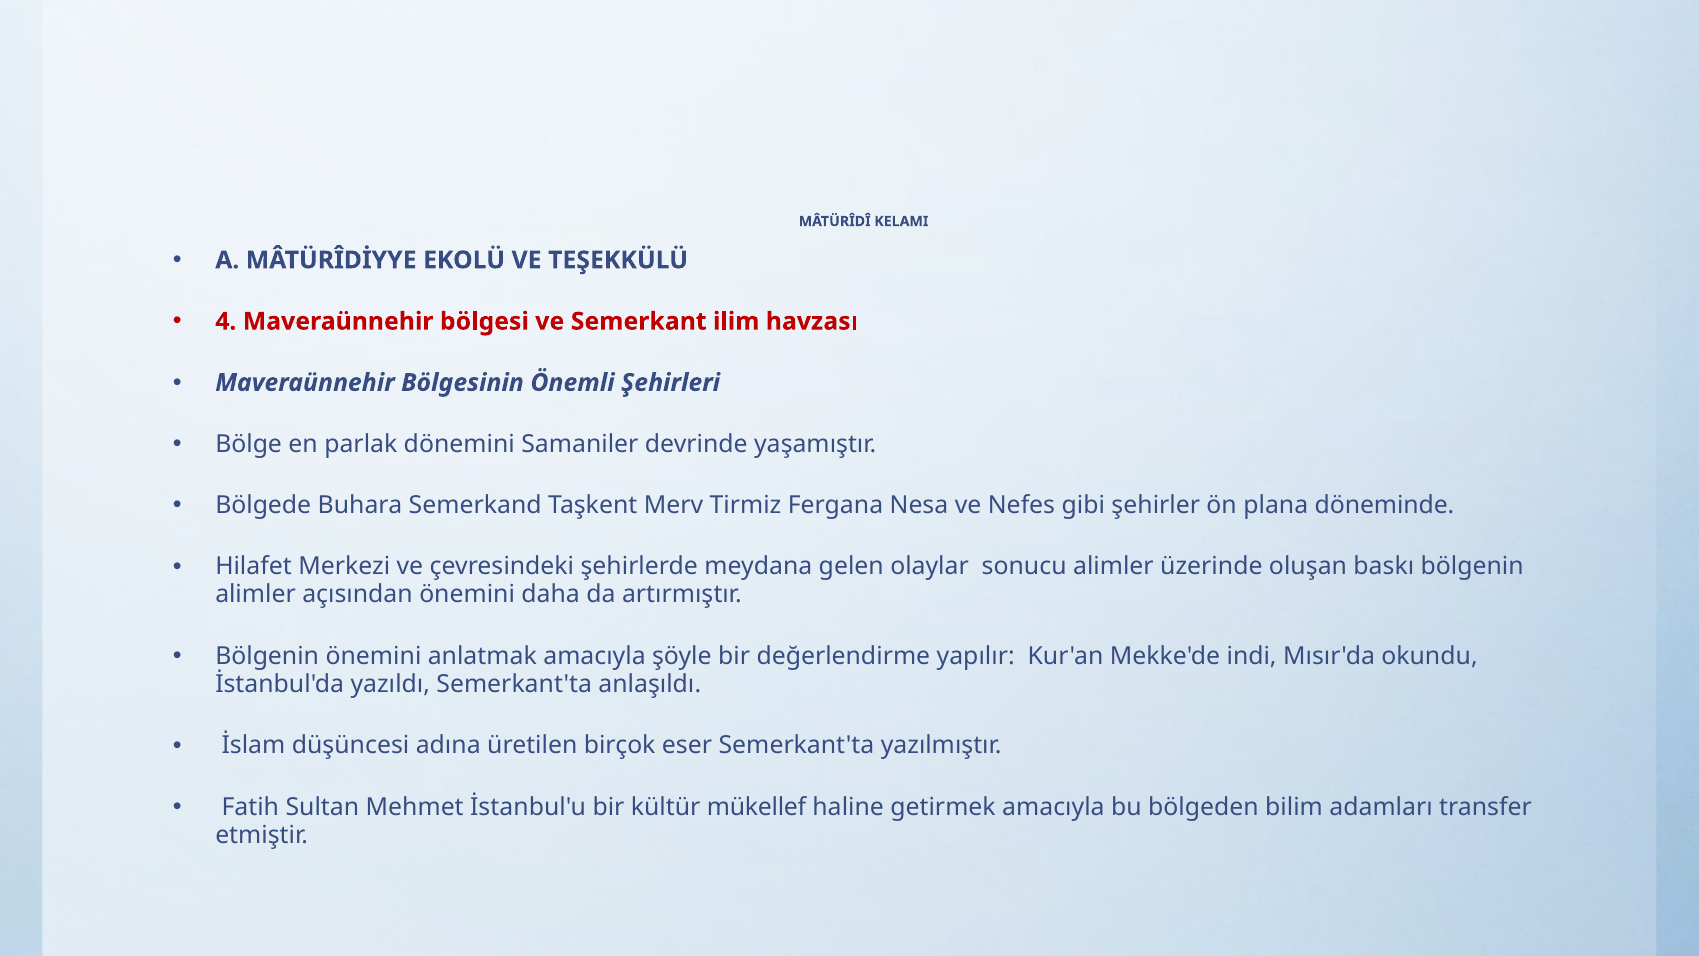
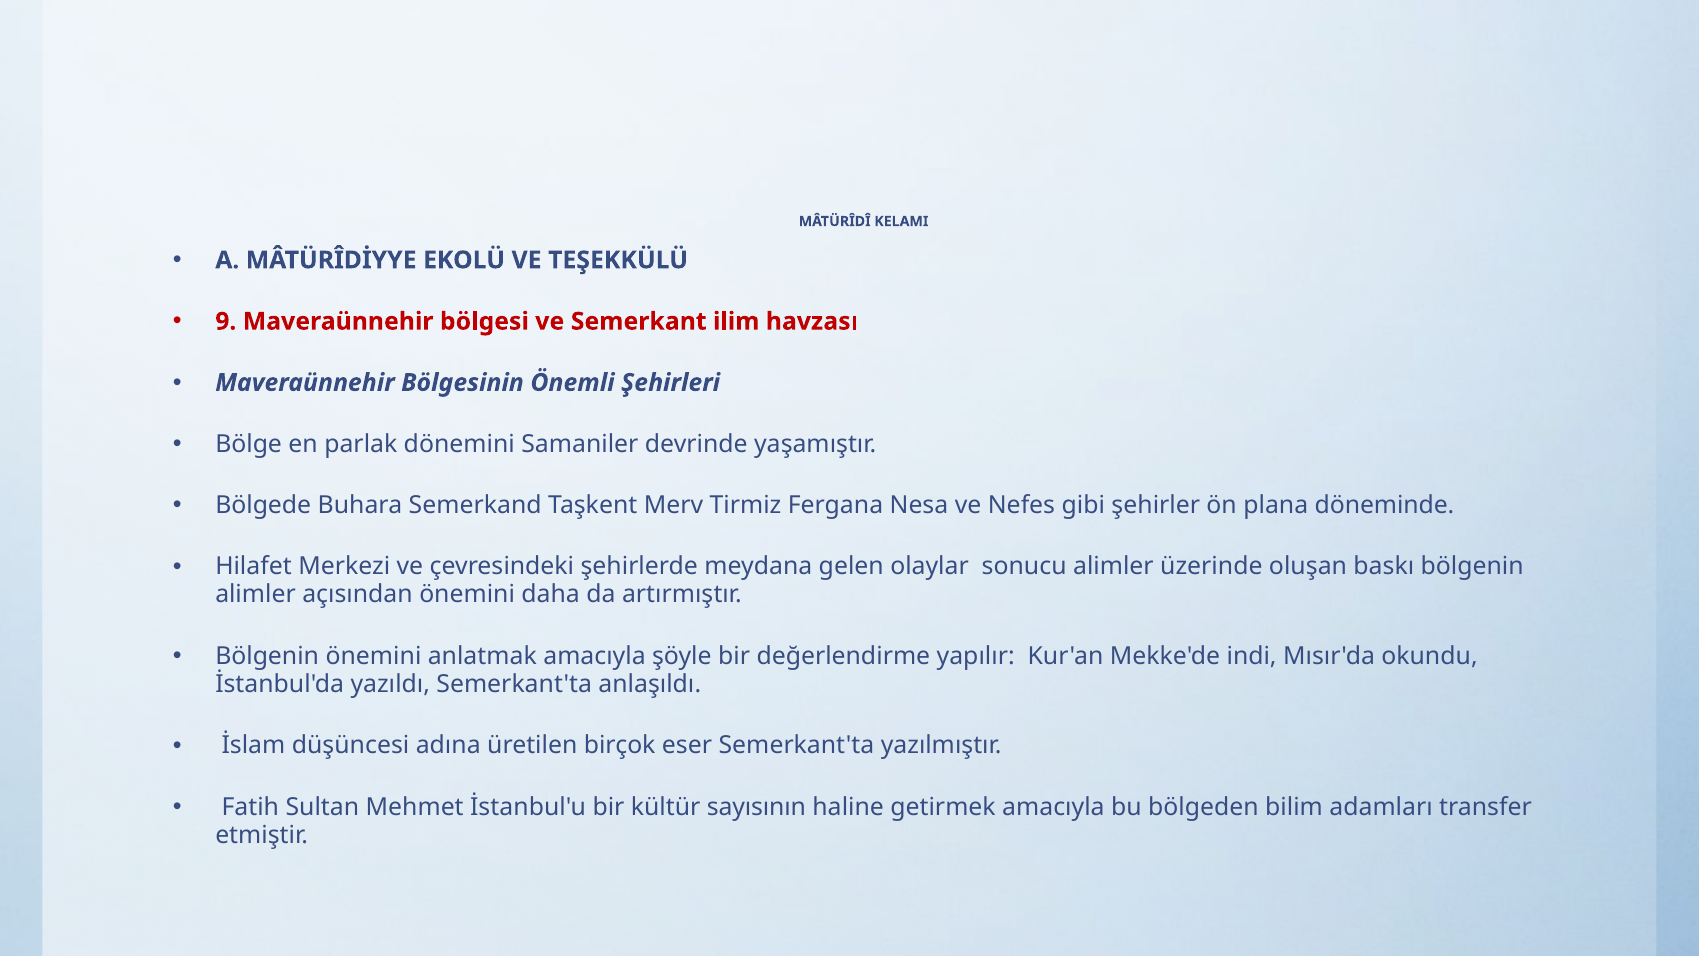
4: 4 -> 9 (226, 321)
mükellef: mükellef -> sayısının (756, 807)
